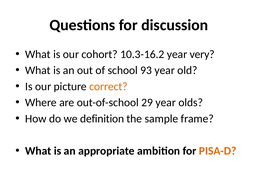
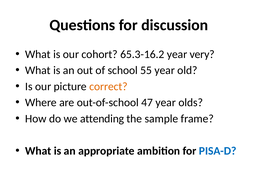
10.3-16.2: 10.3-16.2 -> 65.3-16.2 (142, 54)
93: 93 -> 55 (146, 70)
29: 29 -> 47 (147, 102)
definition: definition -> attending (102, 118)
PISA-D colour: orange -> blue (218, 150)
